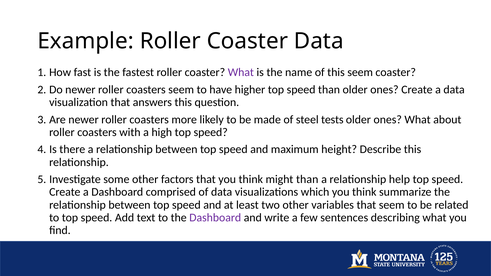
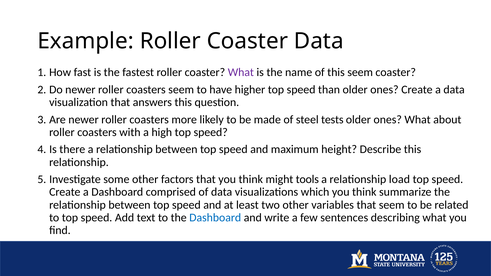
might than: than -> tools (307, 180)
help: help -> load (399, 180)
Dashboard colour: purple -> blue (215, 218)
